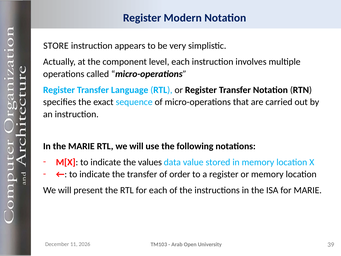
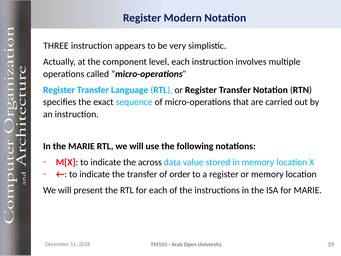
STORE: STORE -> THREE (56, 46)
values: values -> across (150, 162)
